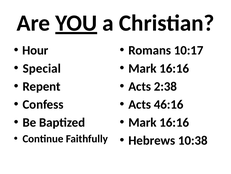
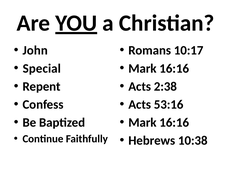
Hour: Hour -> John (35, 50)
46:16: 46:16 -> 53:16 (169, 104)
